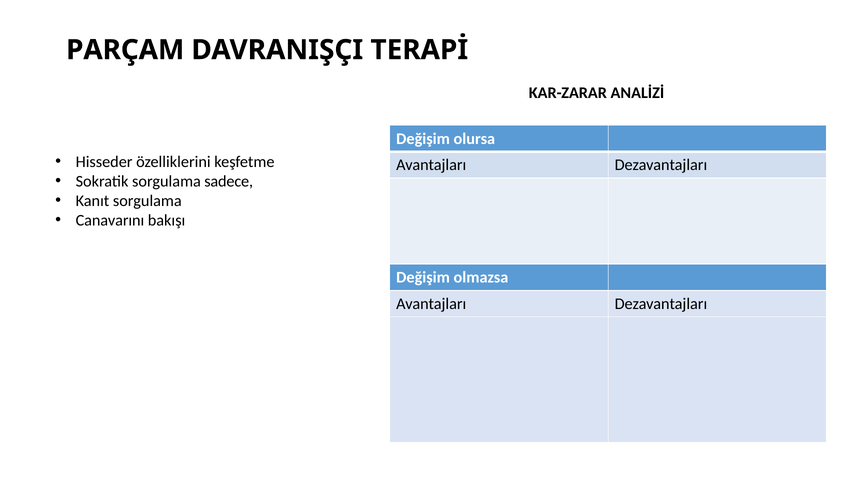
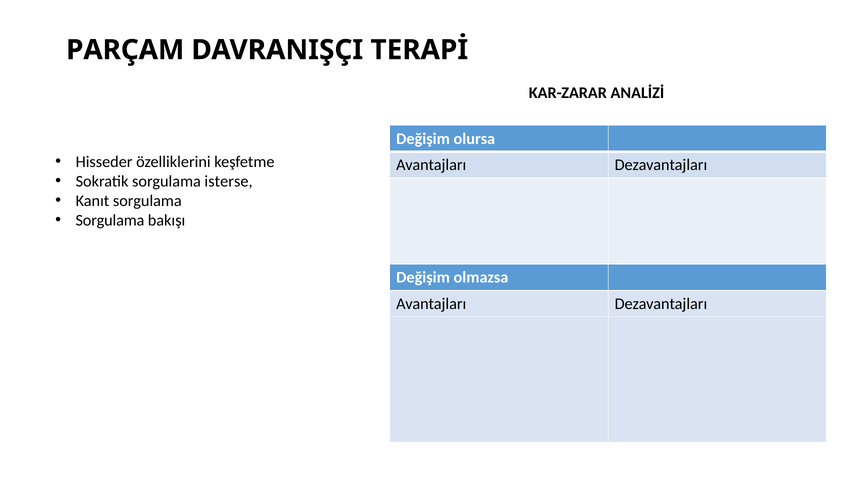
sadece: sadece -> isterse (229, 181)
Canavarını: Canavarını -> Sorgulama (110, 220)
